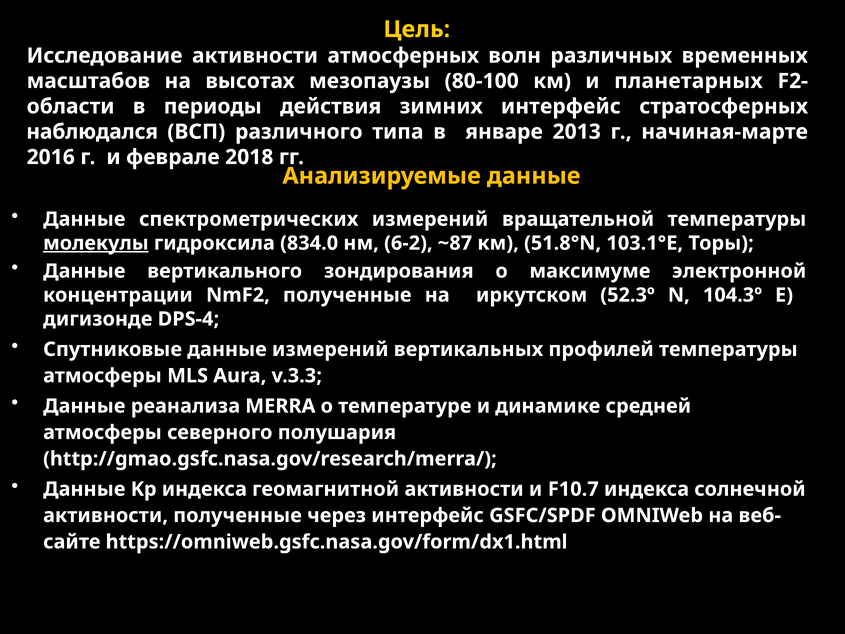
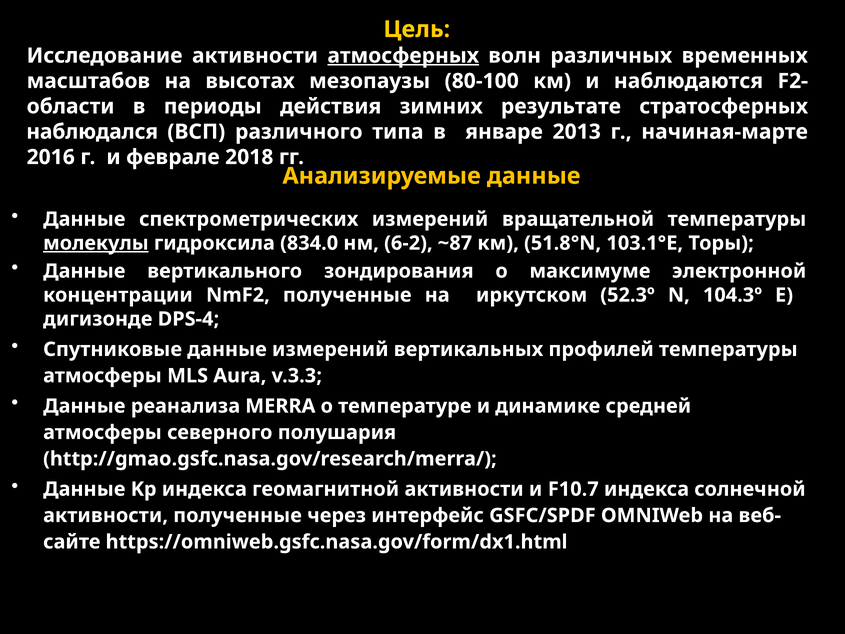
атмосферных underline: none -> present (403, 56)
планетарных: планетарных -> наблюдаются (689, 81)
зимних интерфейс: интерфейс -> результате (561, 106)
